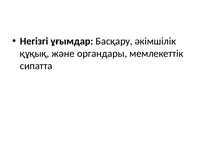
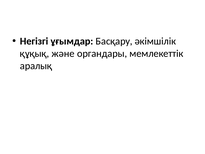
сипатта: сипатта -> аралық (36, 66)
